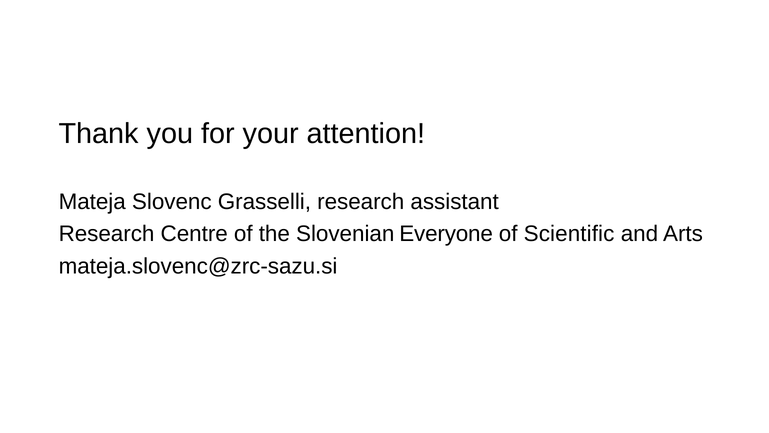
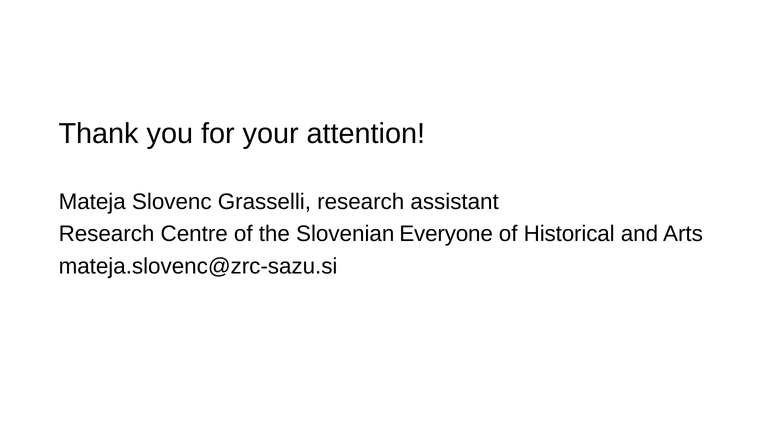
Scientific: Scientific -> Historical (569, 234)
